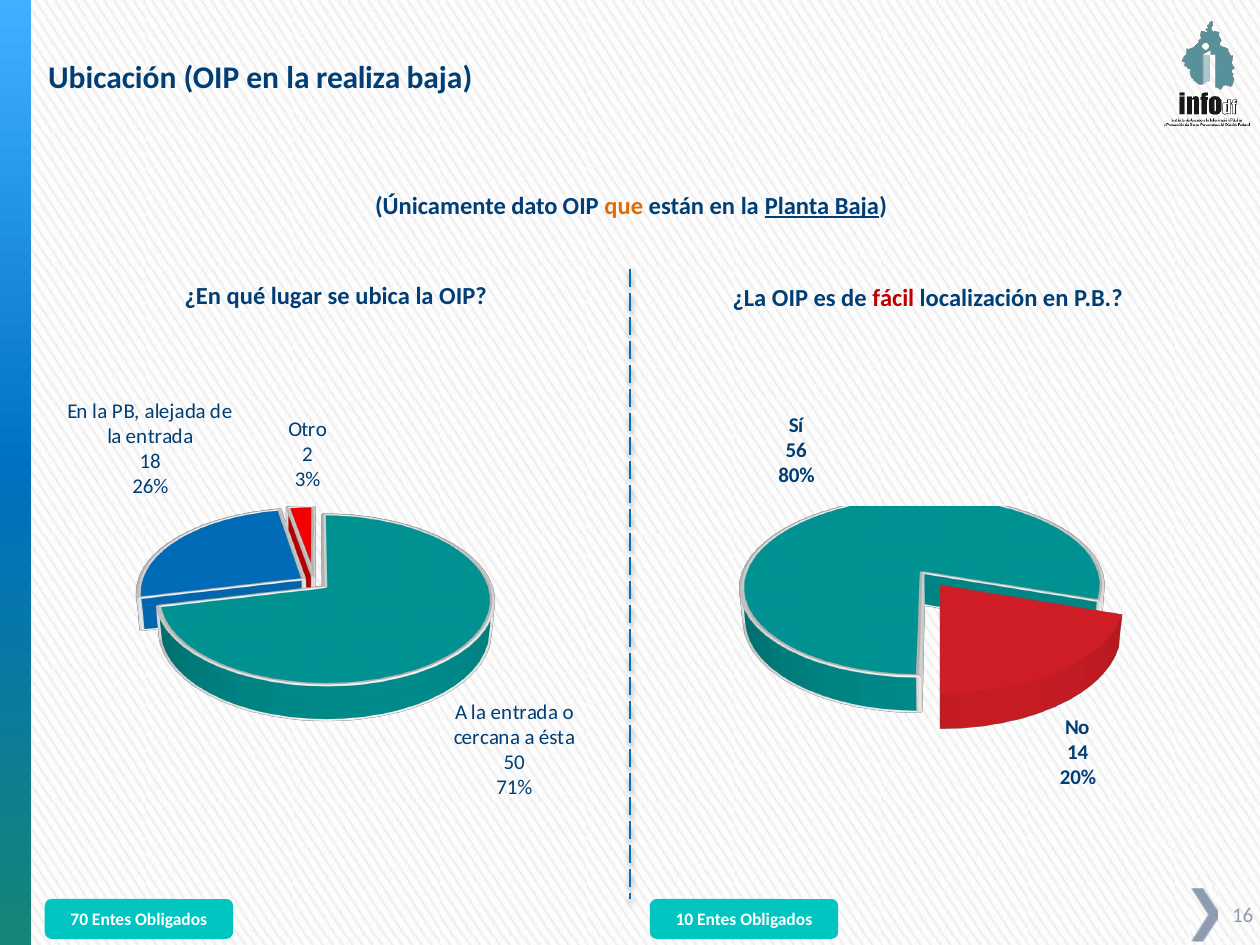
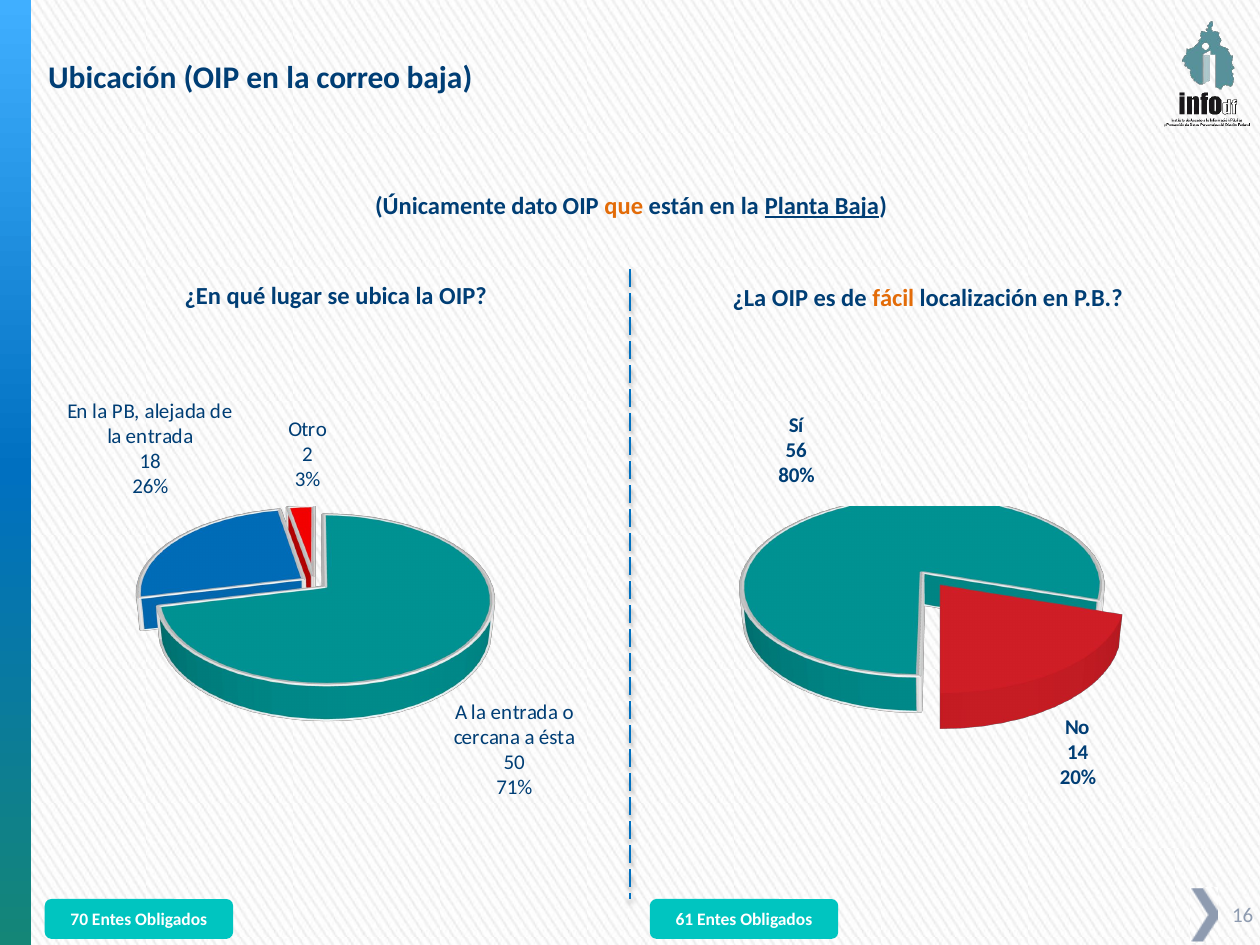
realiza: realiza -> correo (358, 78)
fácil colour: red -> orange (893, 298)
10: 10 -> 61 (684, 920)
